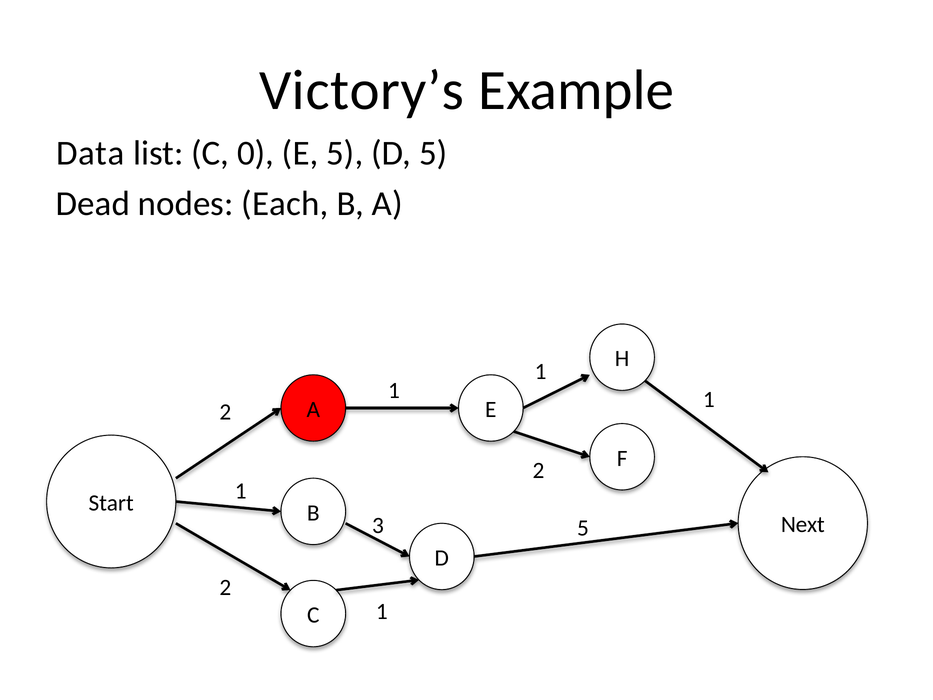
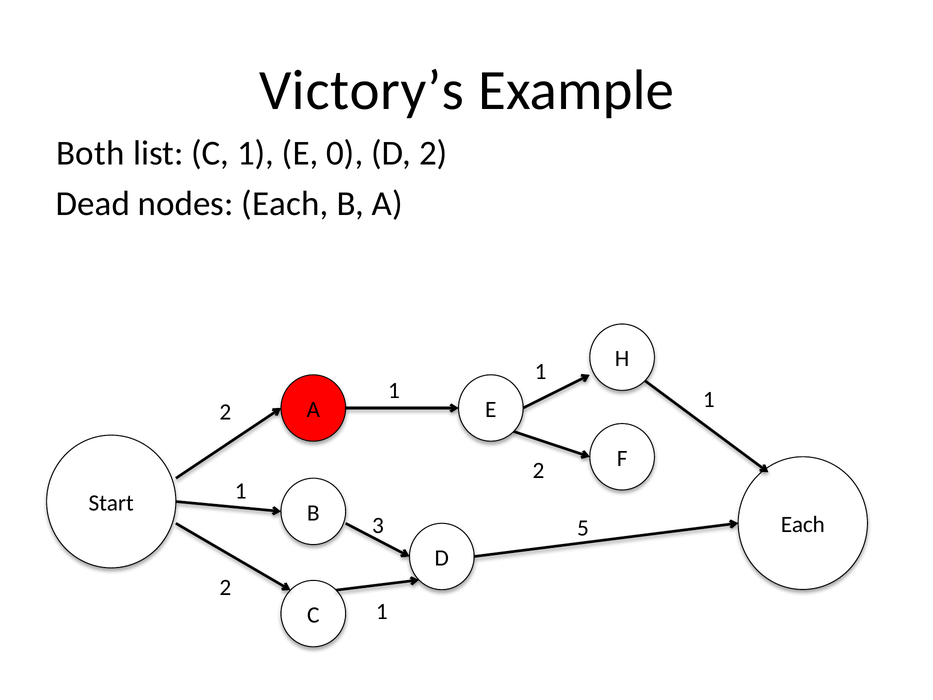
Data: Data -> Both (90, 153)
C 0: 0 -> 1 (256, 153)
E 5: 5 -> 0 (345, 153)
D 5: 5 -> 2 (433, 153)
Next: Next -> Each (803, 525)
